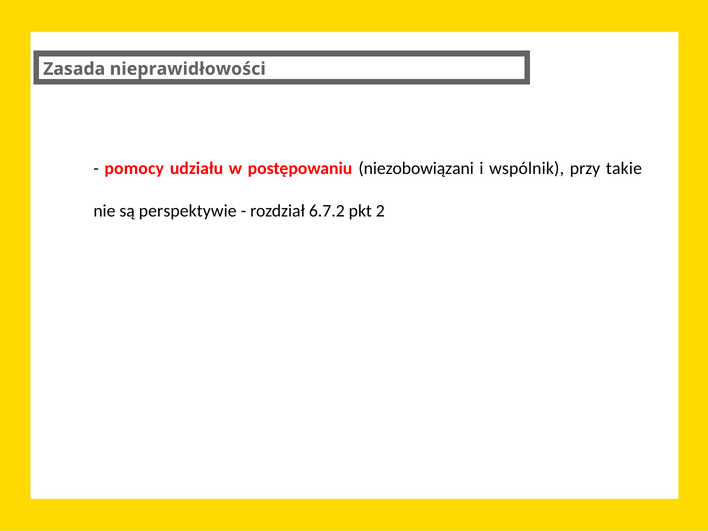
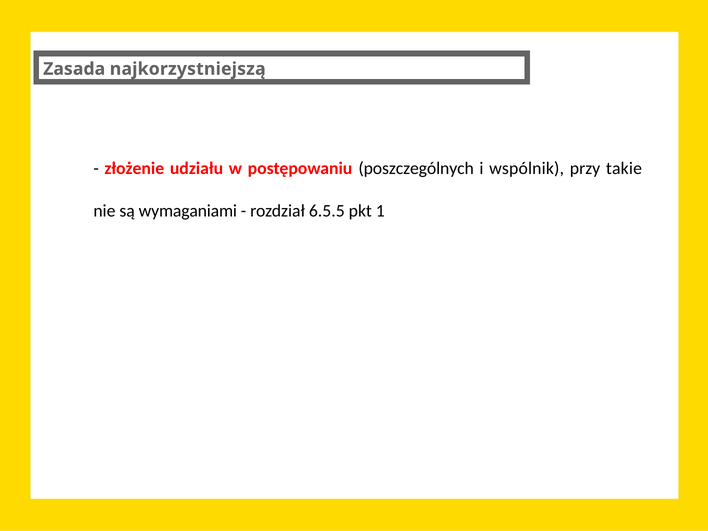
nieprawidłowości: nieprawidłowości -> najkorzystniejszą (188, 69)
pomocy: pomocy -> złożenie (134, 168)
niezobowiązani: niezobowiązani -> poszczególnych (416, 168)
perspektywie: perspektywie -> wymaganiami (188, 211)
6.7.2: 6.7.2 -> 6.5.5 (327, 211)
2: 2 -> 1 (380, 211)
